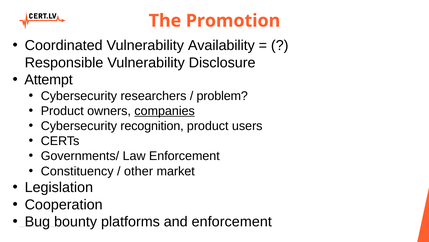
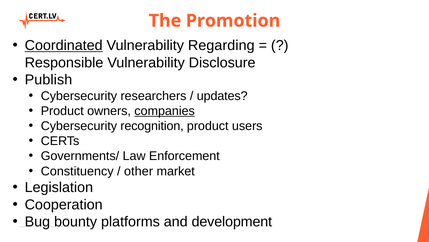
Coordinated underline: none -> present (64, 45)
Availability: Availability -> Regarding (221, 45)
Attempt: Attempt -> Publish (48, 80)
problem: problem -> updates (222, 96)
and enforcement: enforcement -> development (232, 221)
